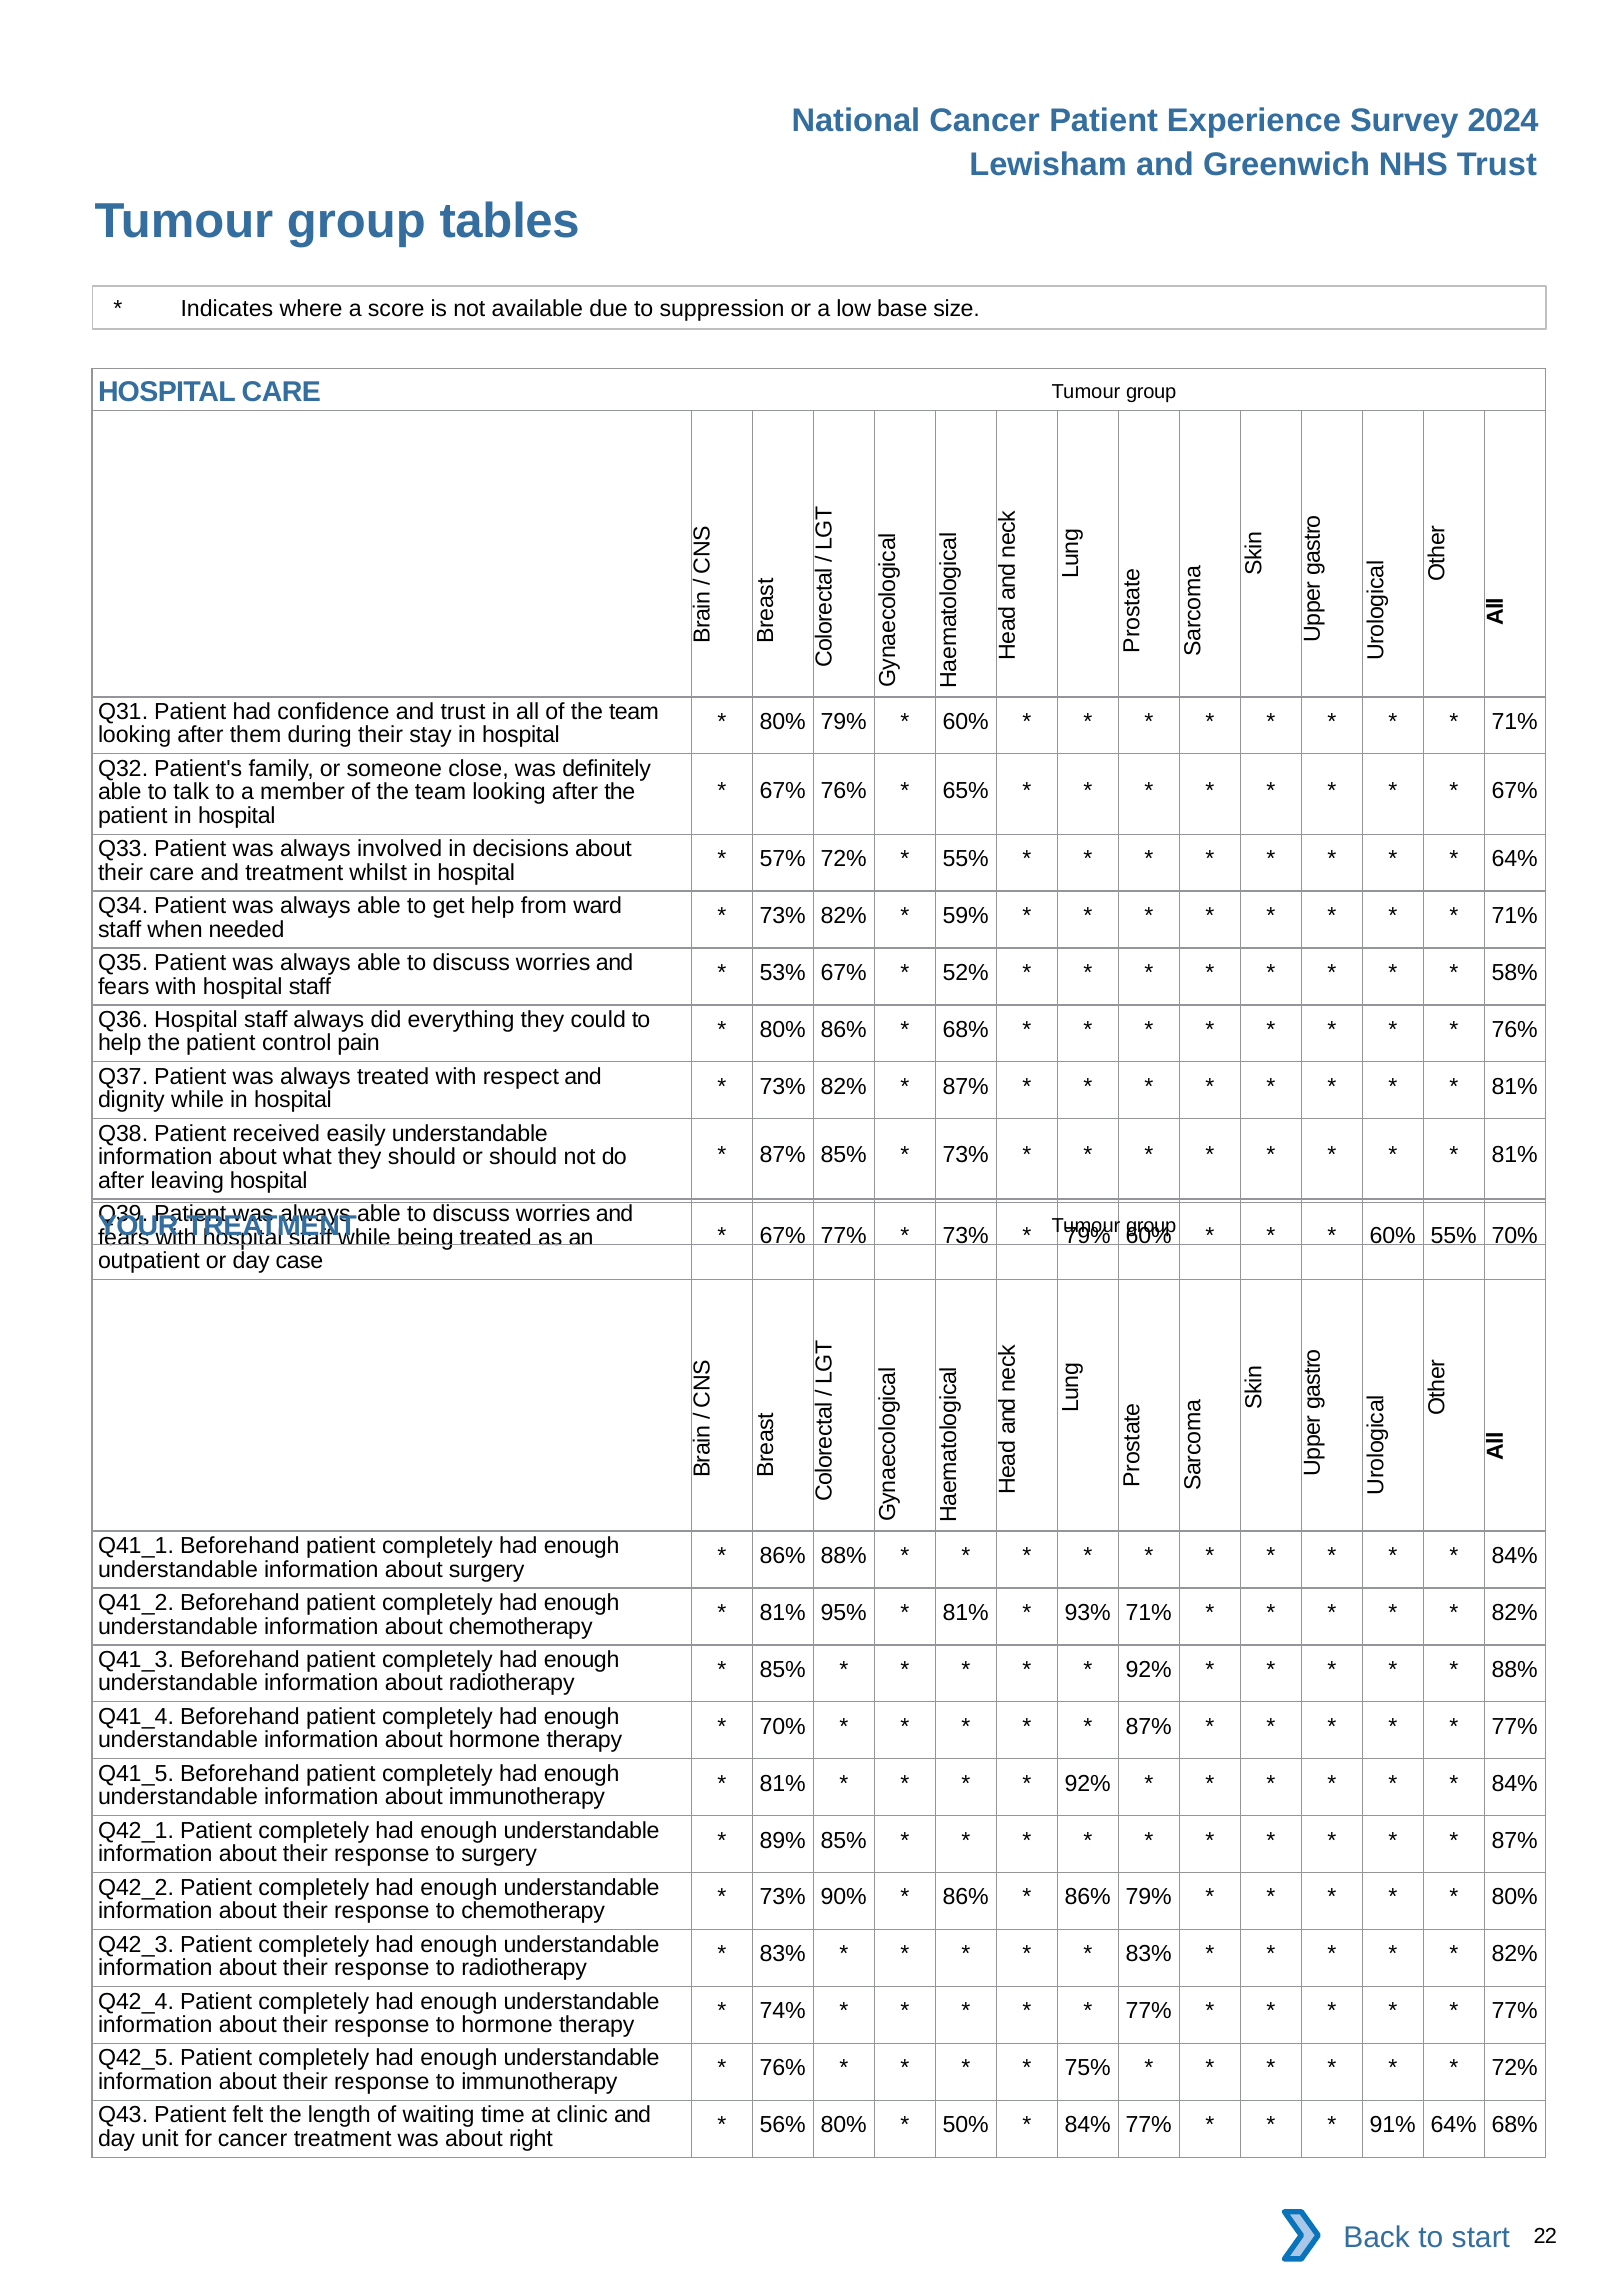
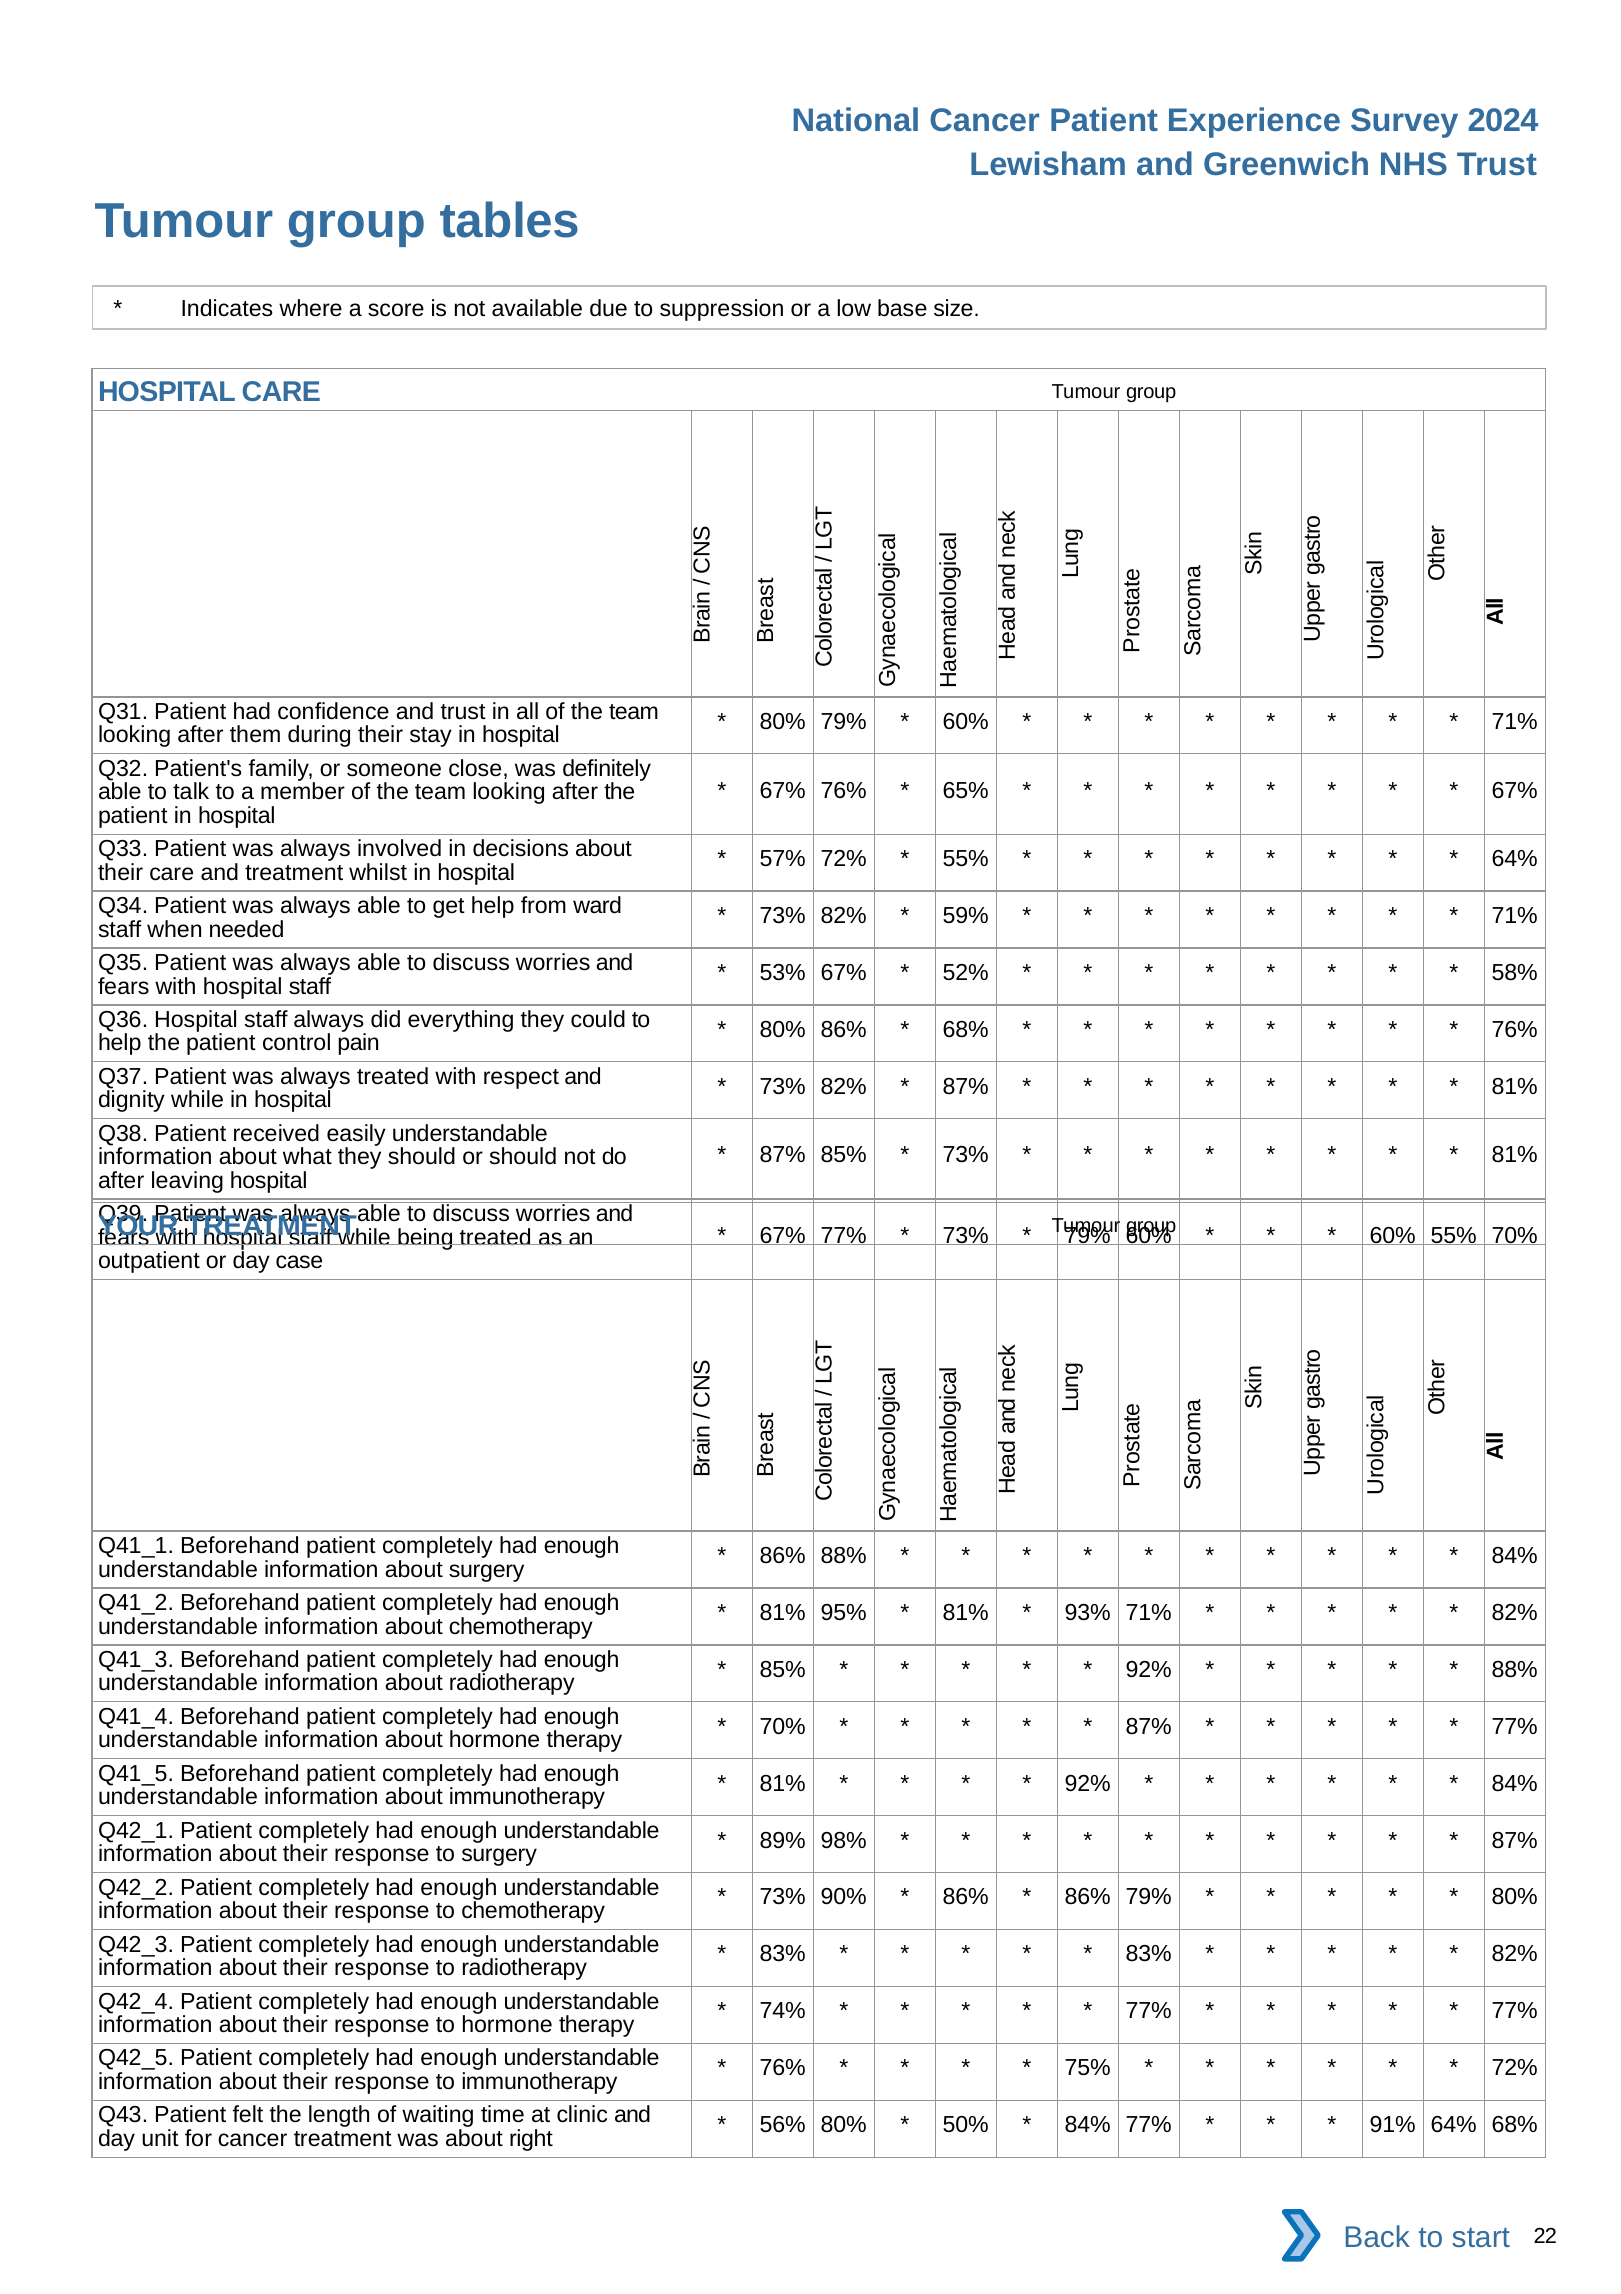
89% 85%: 85% -> 98% (844, 1840)
